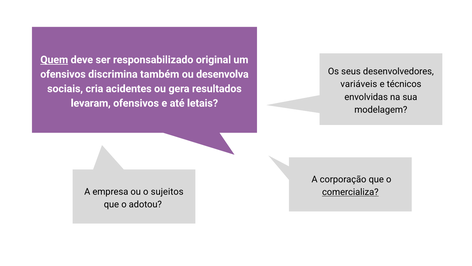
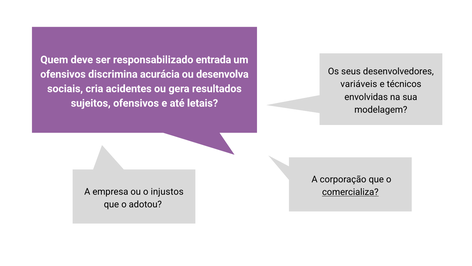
Quem underline: present -> none (54, 60)
original: original -> entrada (213, 60)
também: também -> acurácia (160, 74)
levaram: levaram -> sujeitos (91, 103)
sujeitos: sujeitos -> injustos (167, 191)
